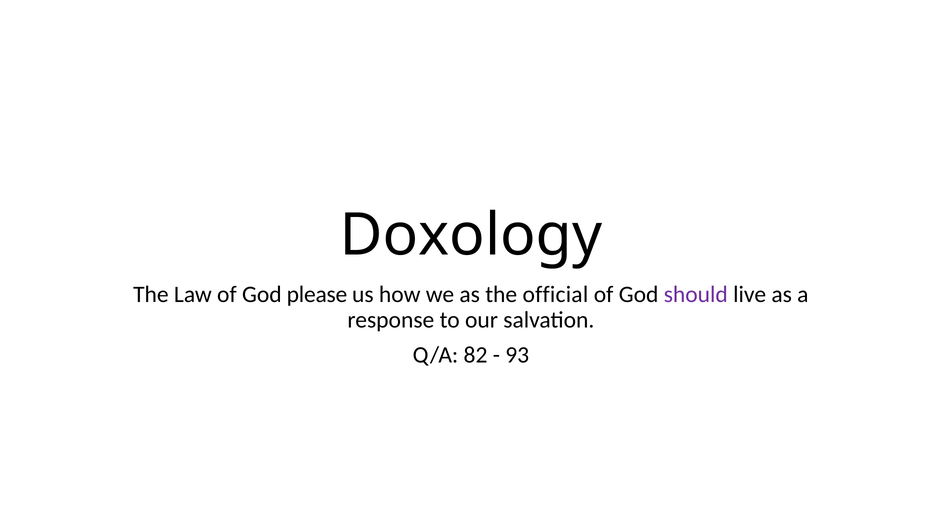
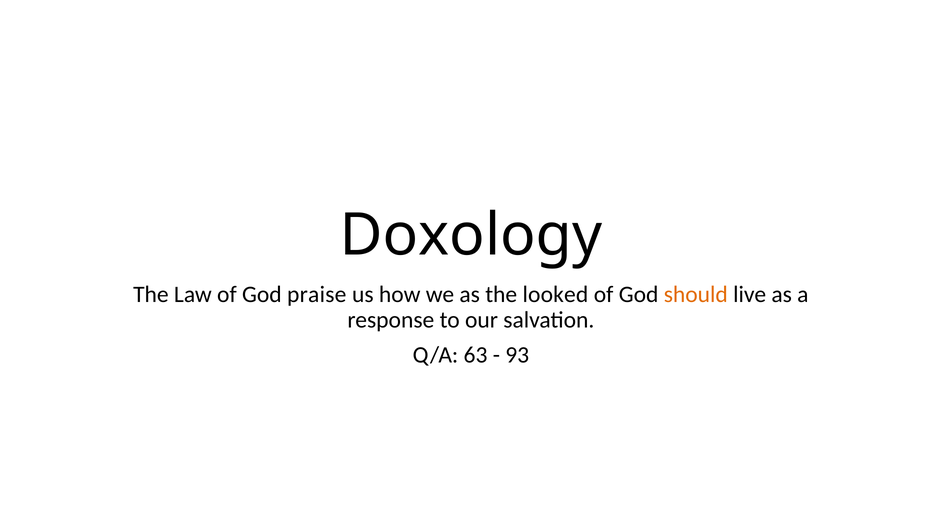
please: please -> praise (317, 294)
official: official -> looked (555, 294)
should colour: purple -> orange (696, 294)
82: 82 -> 63 (476, 355)
